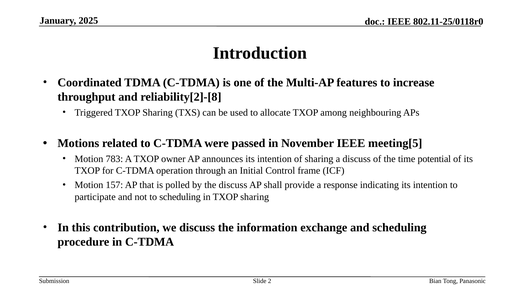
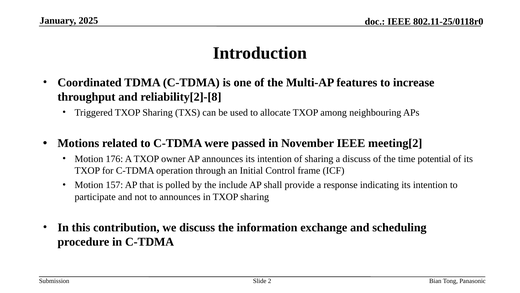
meeting[5: meeting[5 -> meeting[2 (395, 143)
783: 783 -> 176 (114, 159)
the discuss: discuss -> include (233, 185)
to scheduling: scheduling -> announces (180, 196)
